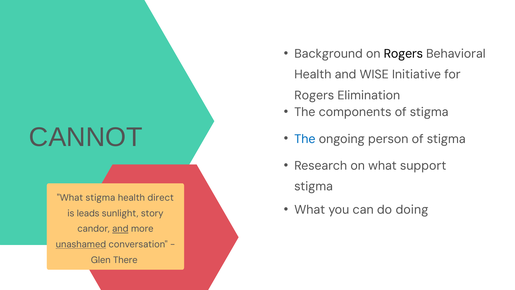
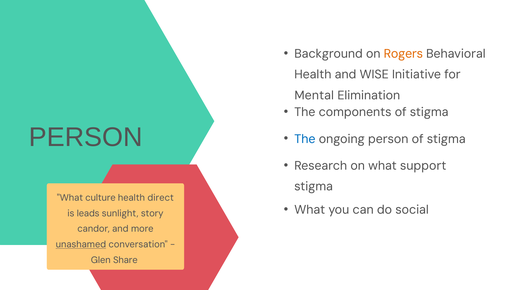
Rogers colour: black -> orange (403, 54)
Rogers: Rogers -> Mental (314, 95)
CANNOT: CANNOT -> PERSON (86, 137)
What stigma: stigma -> culture (100, 197)
doing: doing -> social (412, 210)
and underline: present -> none (120, 229)
There: There -> Share (125, 260)
